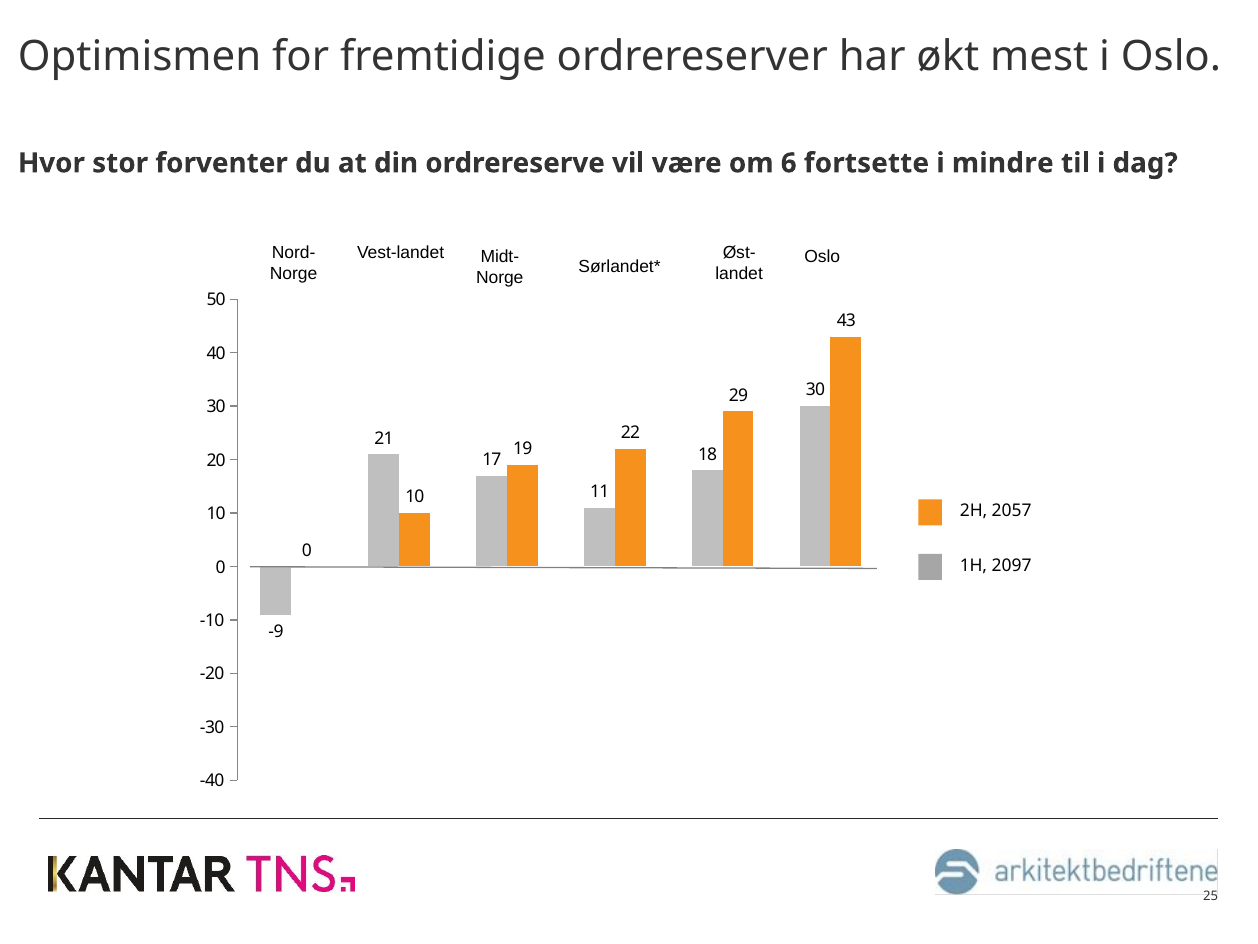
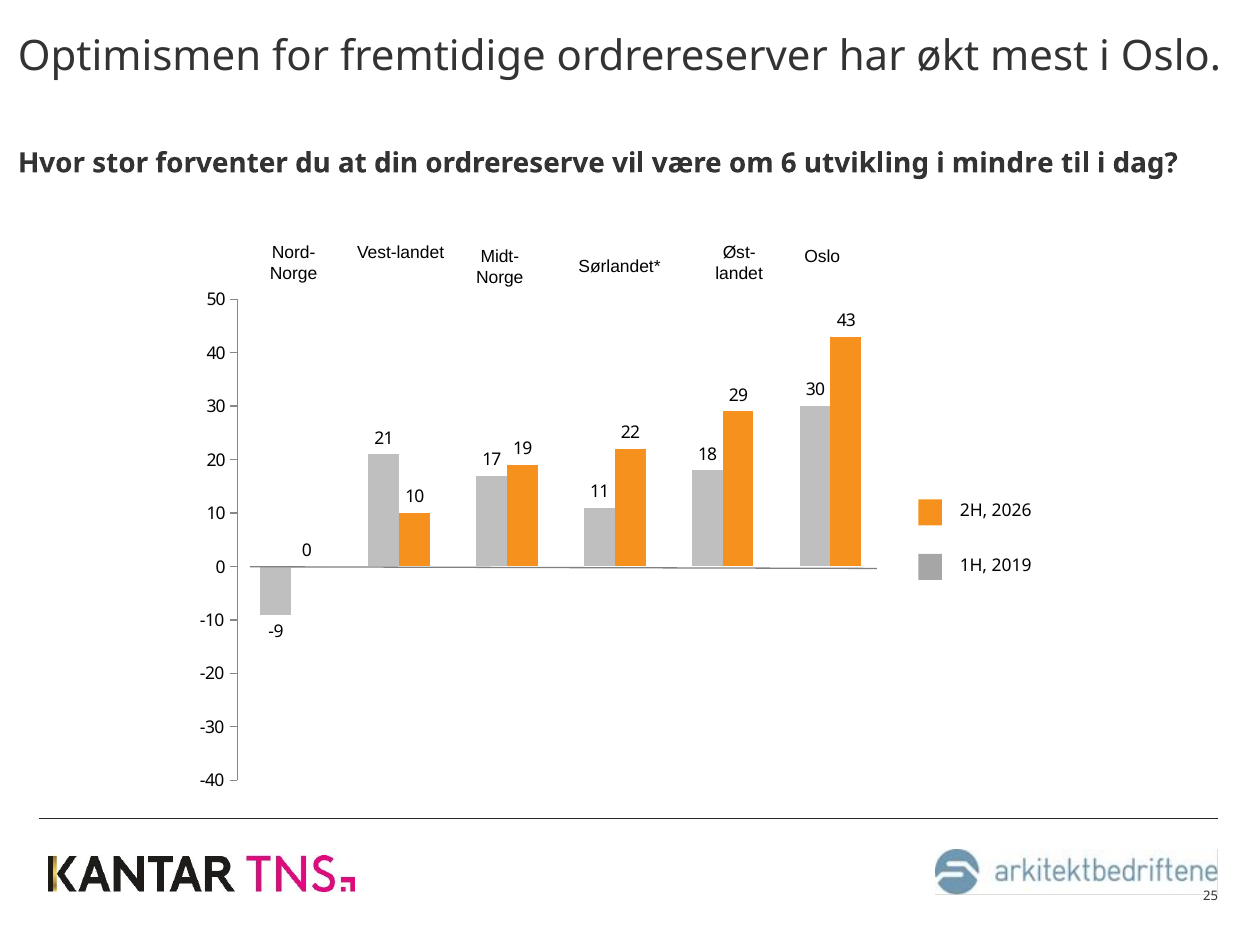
fortsette: fortsette -> utvikling (866, 163)
2057: 2057 -> 2026 (1012, 511)
2097: 2097 -> 2019 (1012, 565)
